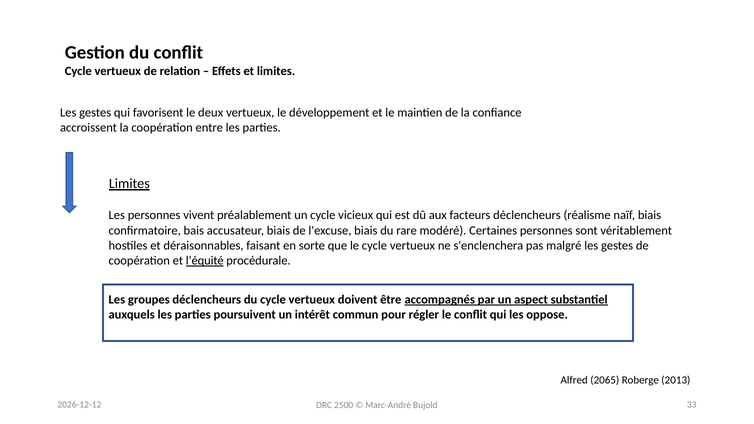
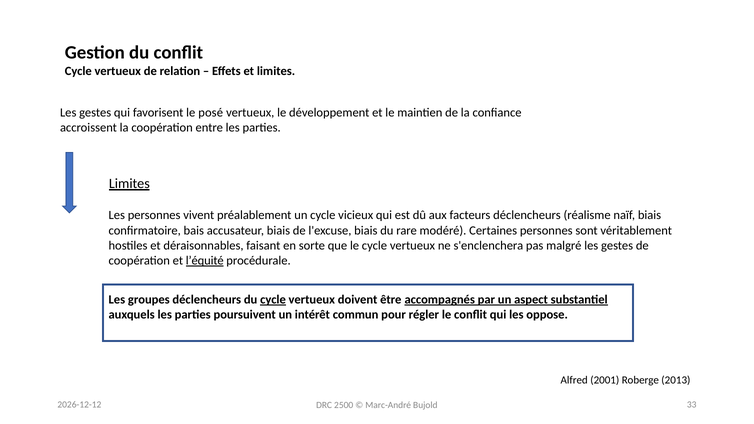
deux: deux -> posé (211, 113)
cycle underline: none -> present (273, 300)
2065: 2065 -> 2001 (605, 380)
